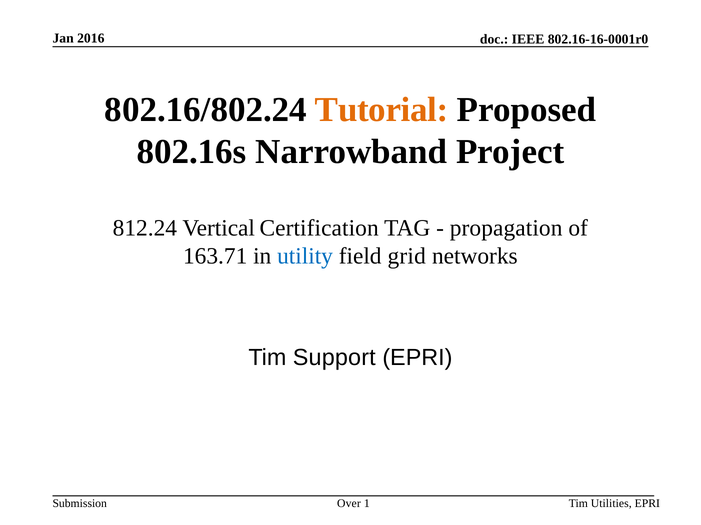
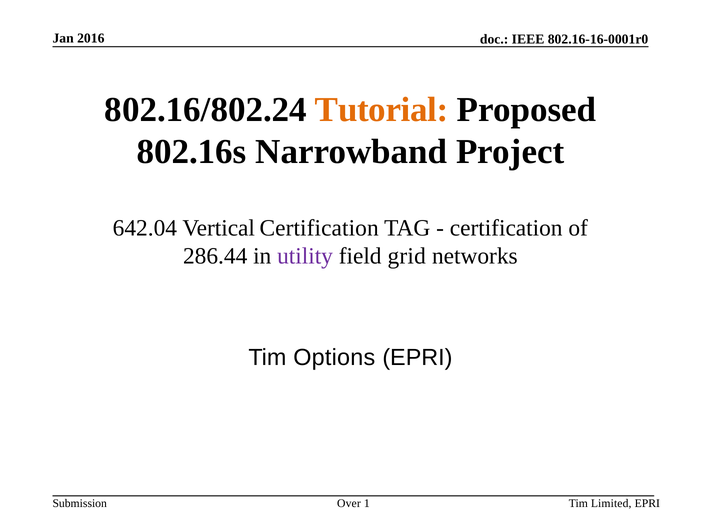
812.24: 812.24 -> 642.04 (145, 228)
propagation: propagation -> certification (506, 228)
163.71: 163.71 -> 286.44 (215, 256)
utility colour: blue -> purple (305, 256)
Support: Support -> Options (334, 358)
Utilities: Utilities -> Limited (611, 504)
